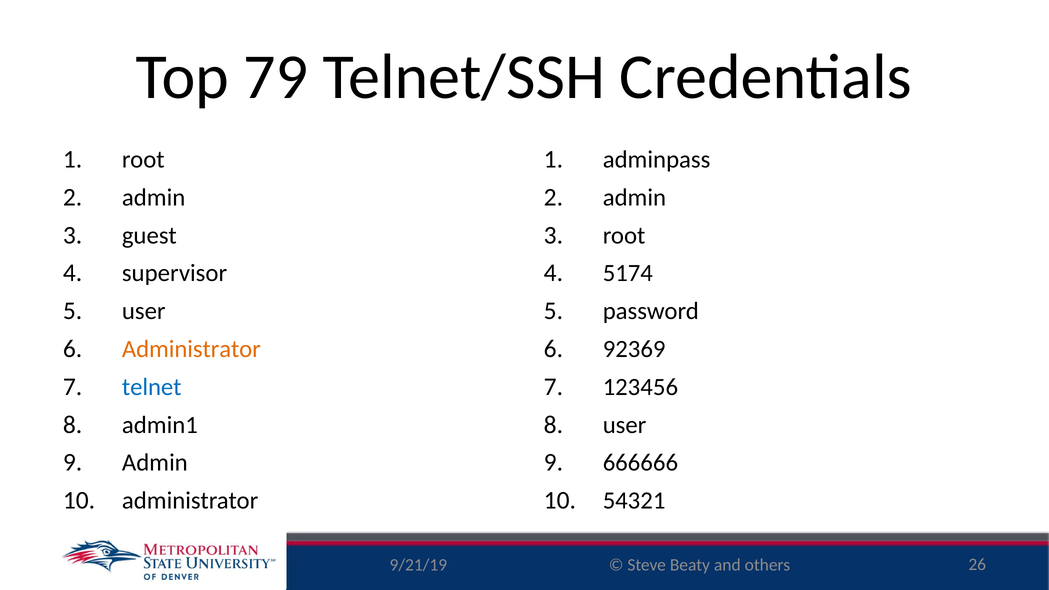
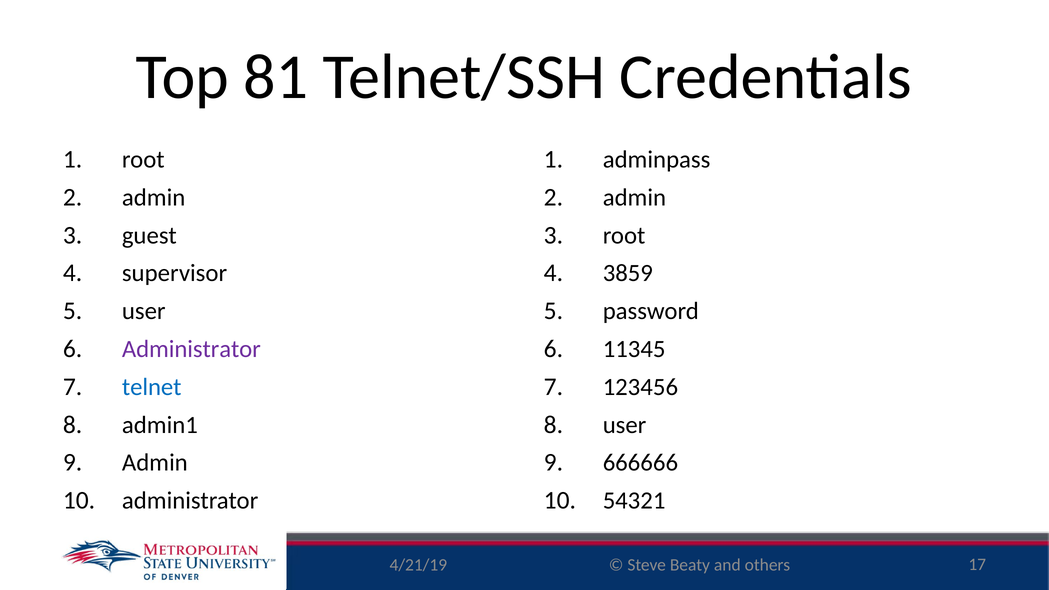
79: 79 -> 81 (276, 77)
5174: 5174 -> 3859 (628, 273)
Administrator colour: orange -> purple (191, 349)
92369: 92369 -> 11345 (634, 349)
9/21/19: 9/21/19 -> 4/21/19 (418, 565)
26: 26 -> 17 (977, 565)
